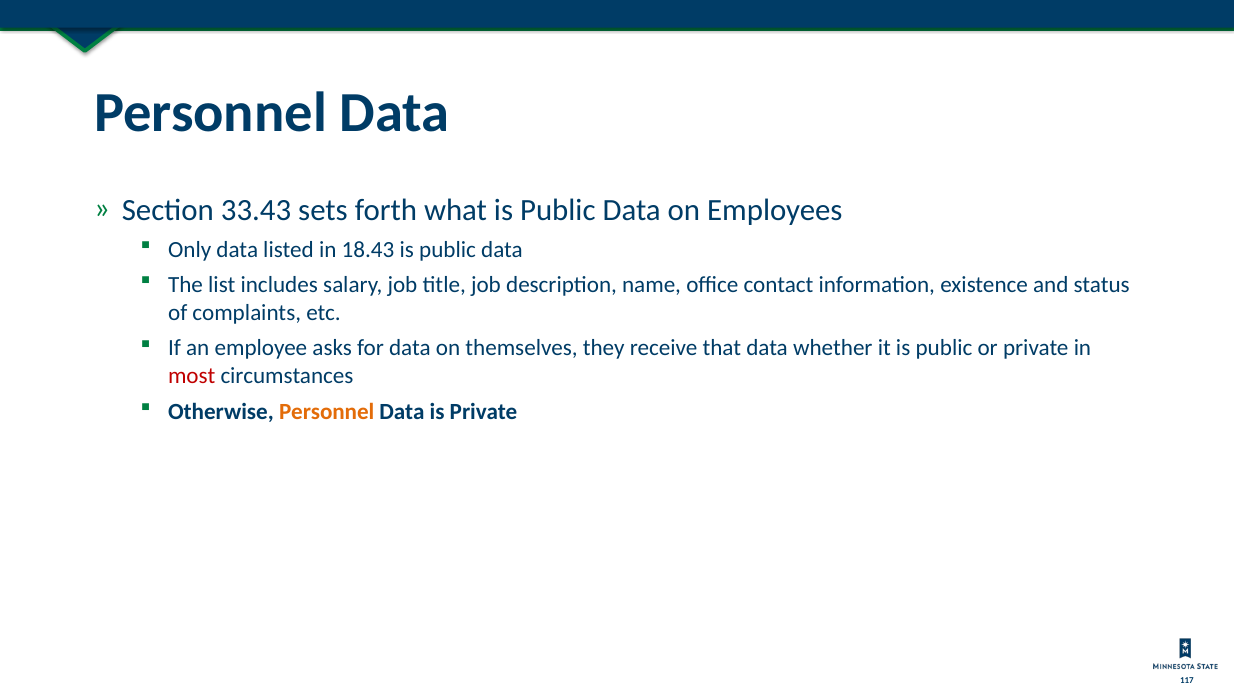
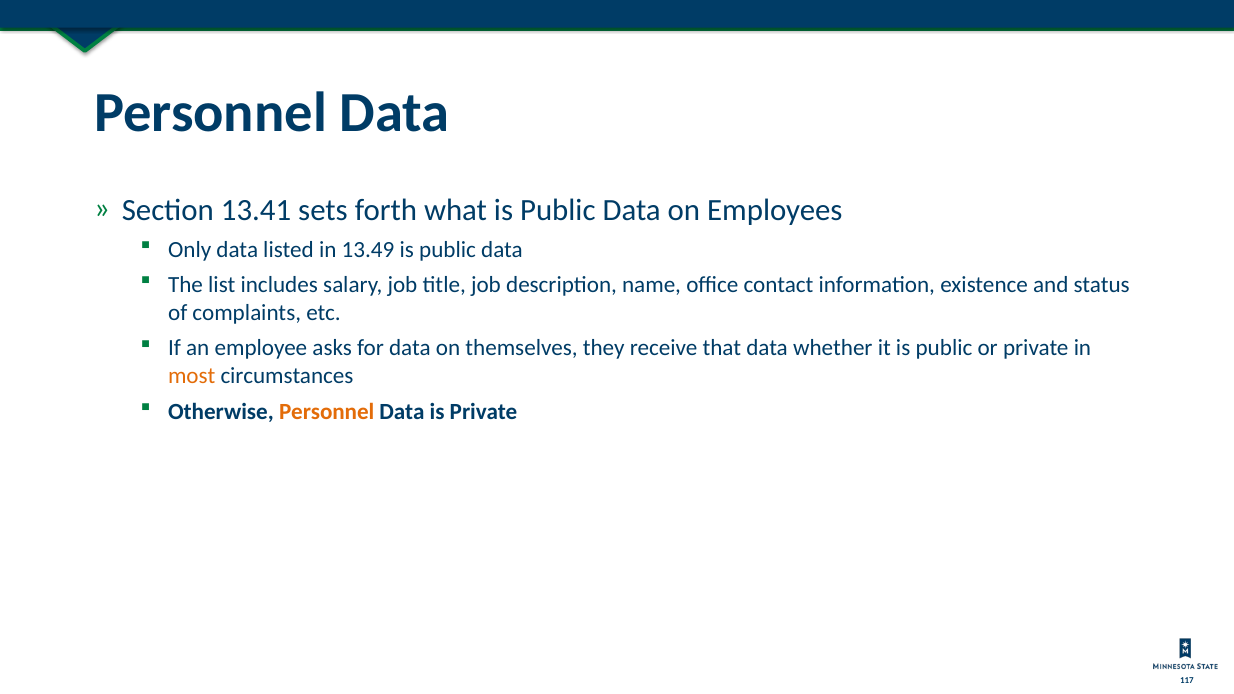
33.43: 33.43 -> 13.41 (256, 210)
18.43: 18.43 -> 13.49 (368, 250)
most colour: red -> orange (192, 376)
